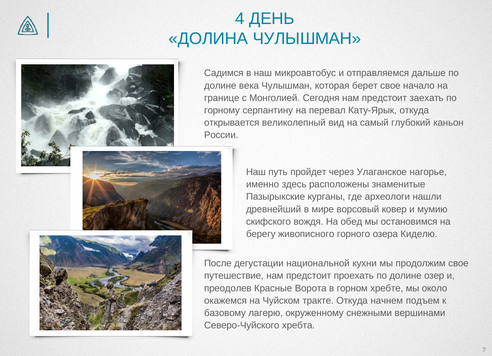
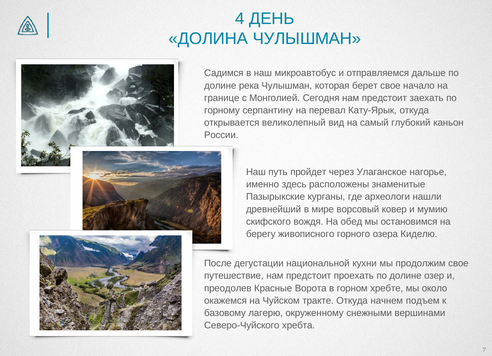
века: века -> река (249, 86)
